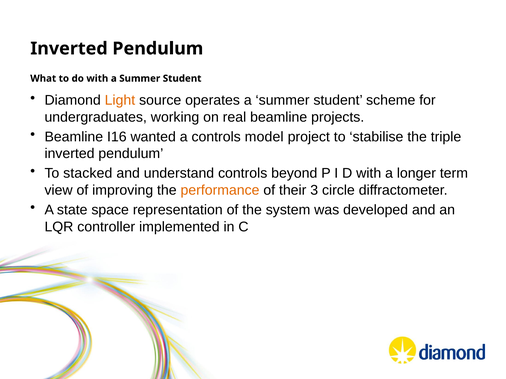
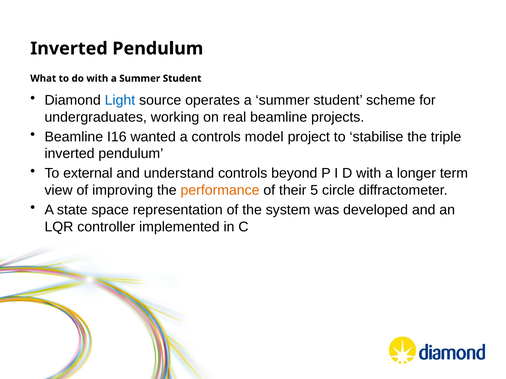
Light colour: orange -> blue (120, 100)
stacked: stacked -> external (88, 174)
3: 3 -> 5 (314, 190)
